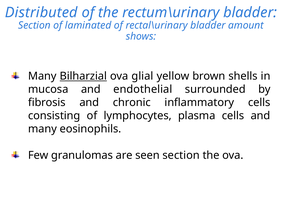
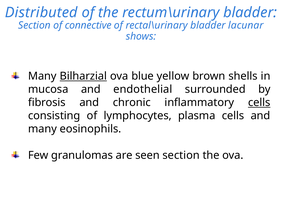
laminated: laminated -> connective (88, 25)
amount: amount -> lacunar (246, 25)
glial: glial -> blue (143, 76)
cells underline: none -> present (259, 102)
